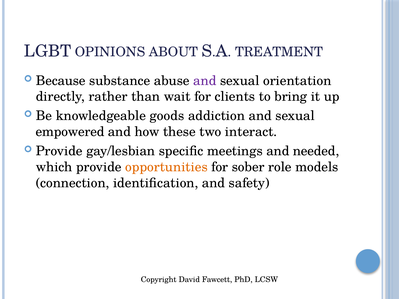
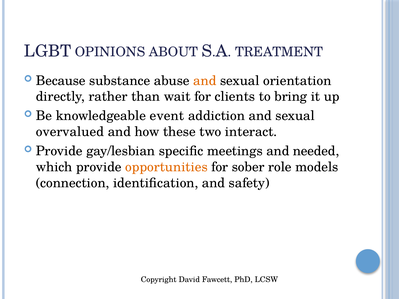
and colour: purple -> orange (205, 81)
goods: goods -> event (167, 116)
empowered: empowered -> overvalued (70, 132)
